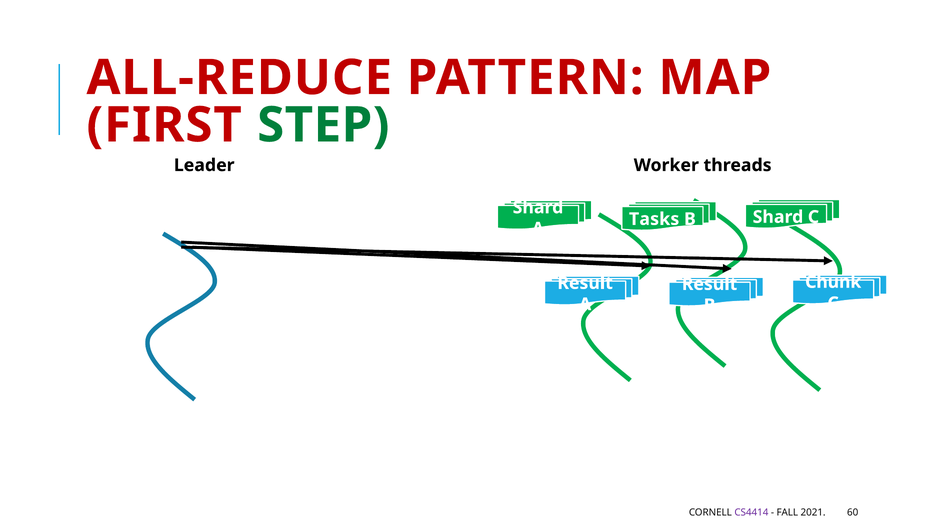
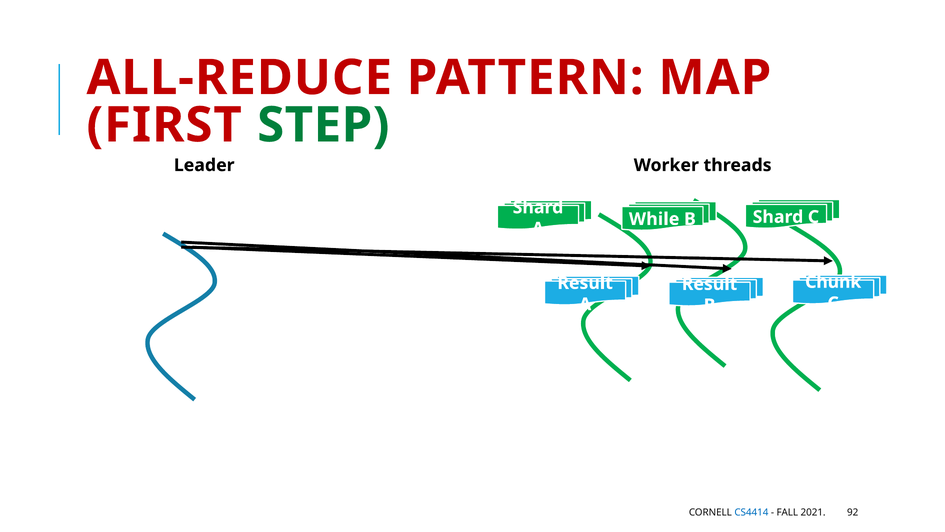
Tasks: Tasks -> While (654, 219)
CS4414 colour: purple -> blue (751, 512)
60: 60 -> 92 (853, 512)
